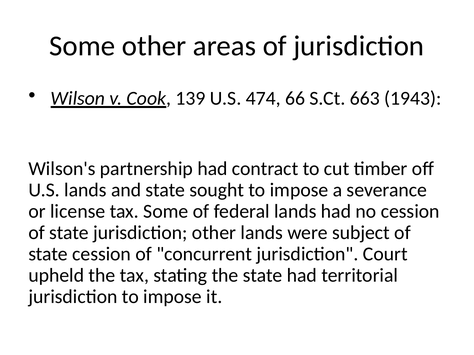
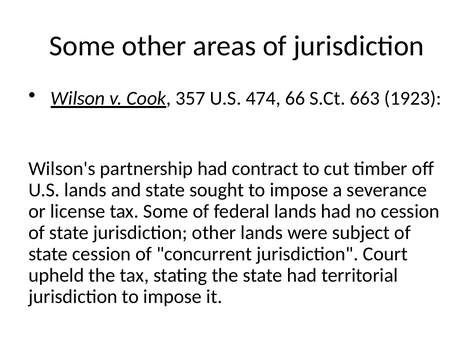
139: 139 -> 357 (191, 99)
1943: 1943 -> 1923 (413, 99)
